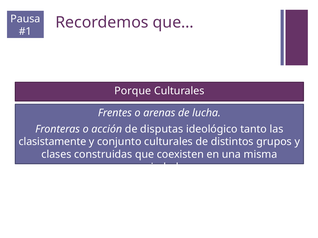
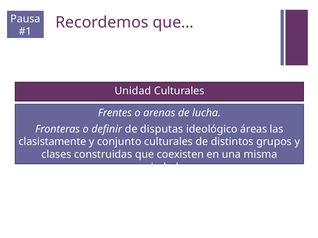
Porque: Porque -> Unidad (133, 91)
acción: acción -> definir (107, 129)
tanto: tanto -> áreas (254, 129)
